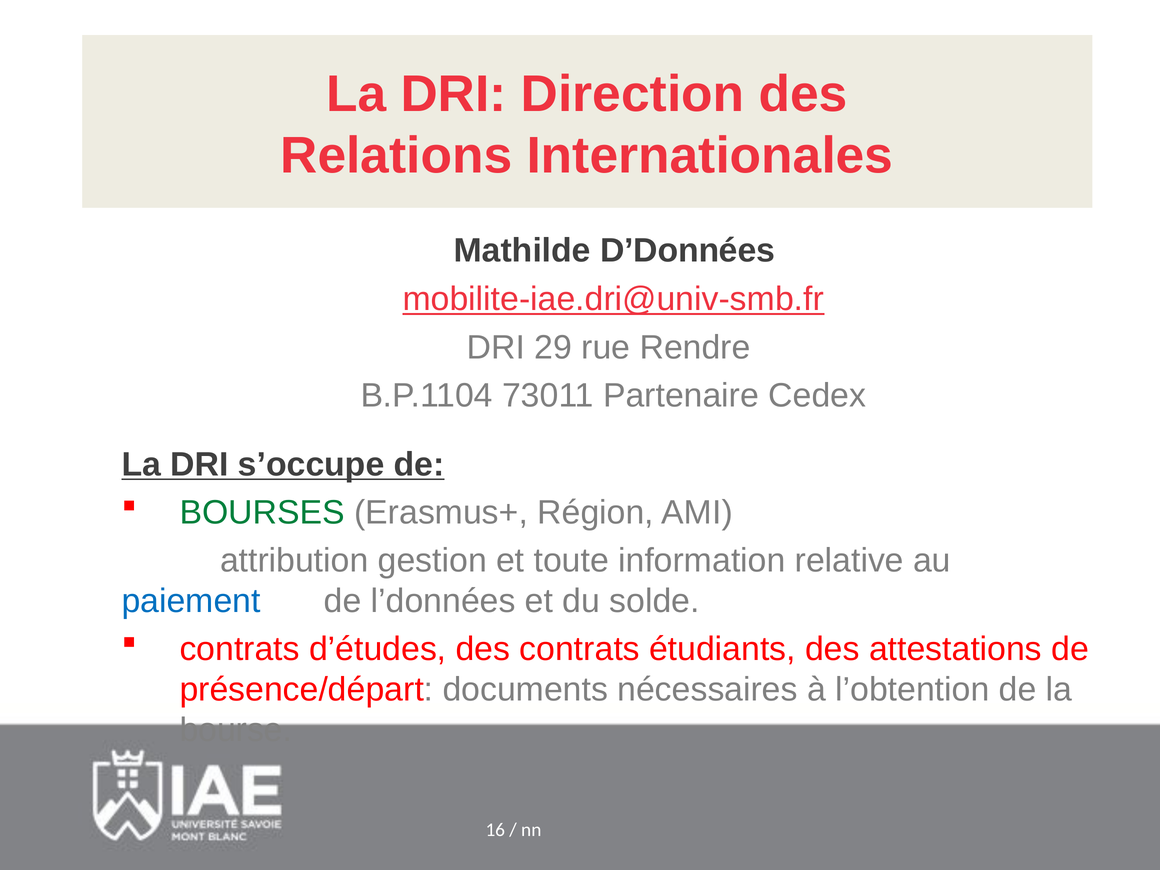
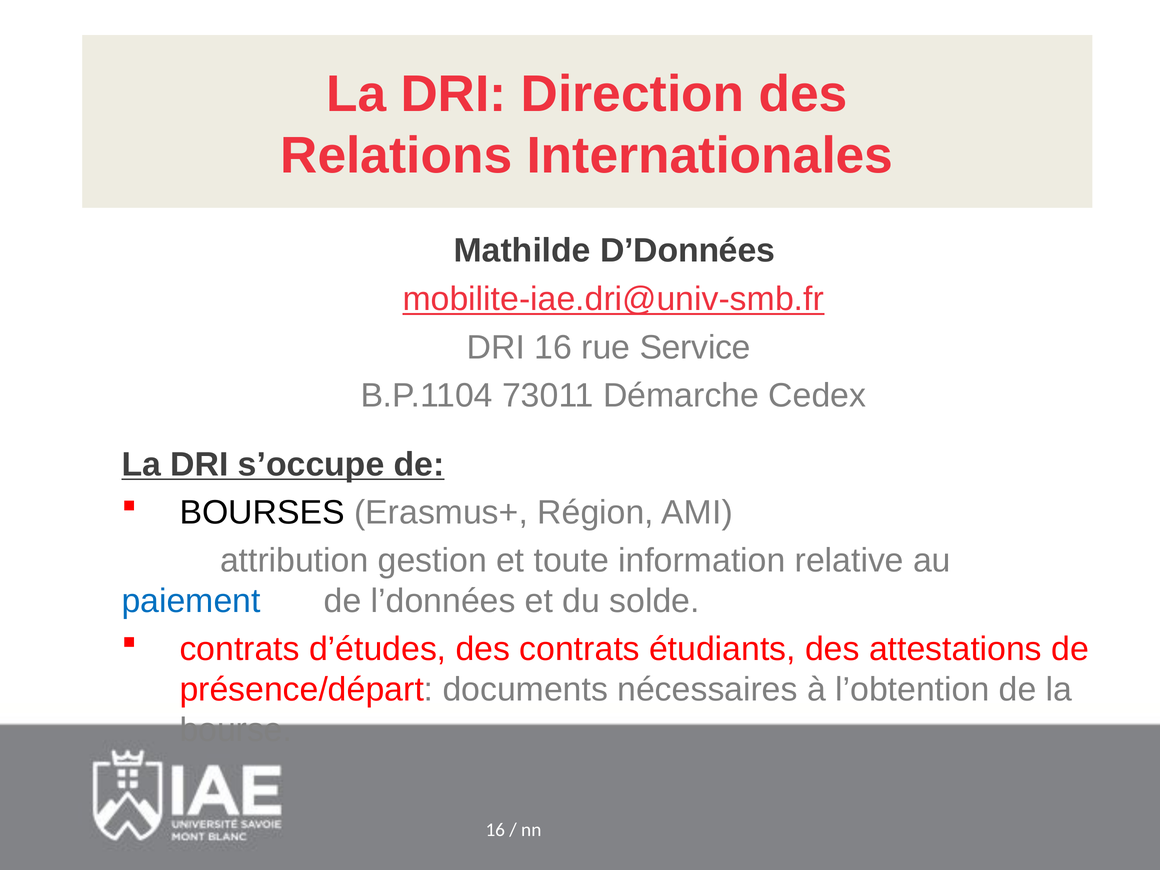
DRI 29: 29 -> 16 (553, 347)
Rendre: Rendre -> Service (695, 347)
Partenaire: Partenaire -> Démarche (681, 396)
BOURSES colour: green -> black (262, 512)
